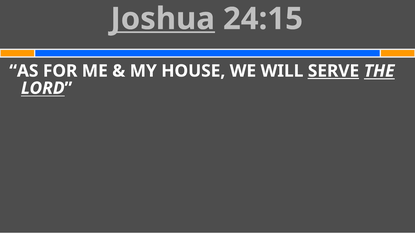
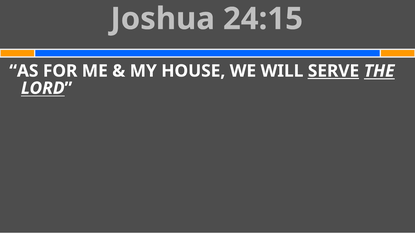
Joshua underline: present -> none (163, 19)
